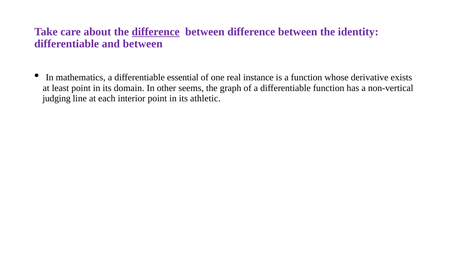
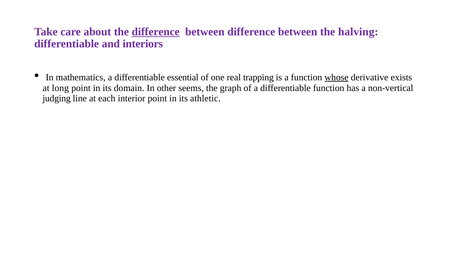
identity: identity -> halving (358, 32)
and between: between -> interiors (143, 44)
instance: instance -> trapping (258, 77)
whose underline: none -> present (337, 77)
least: least -> long (60, 88)
